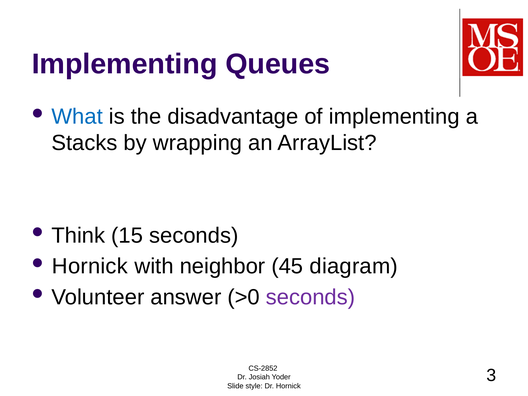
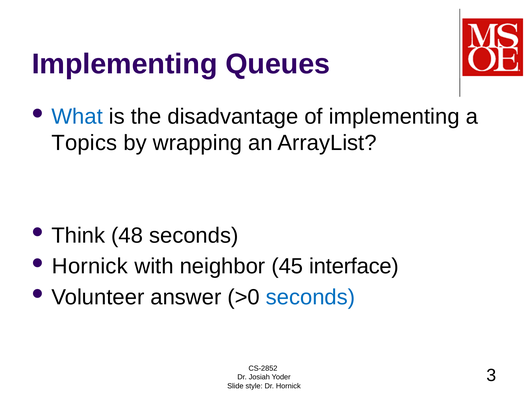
Stacks: Stacks -> Topics (84, 143)
15: 15 -> 48 (127, 235)
diagram: diagram -> interface (354, 266)
seconds colour: purple -> blue (311, 297)
